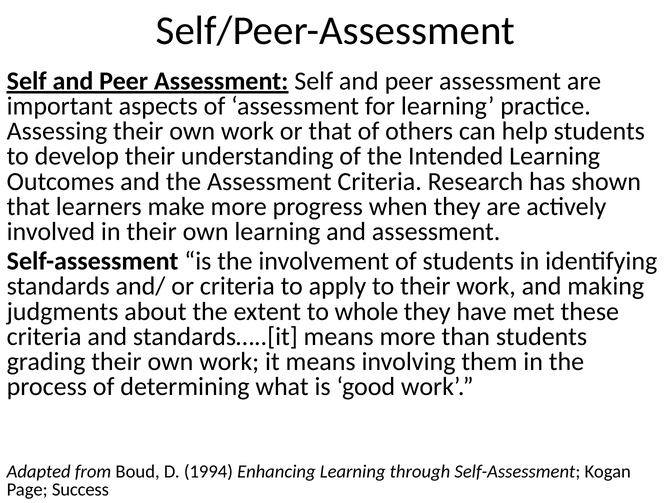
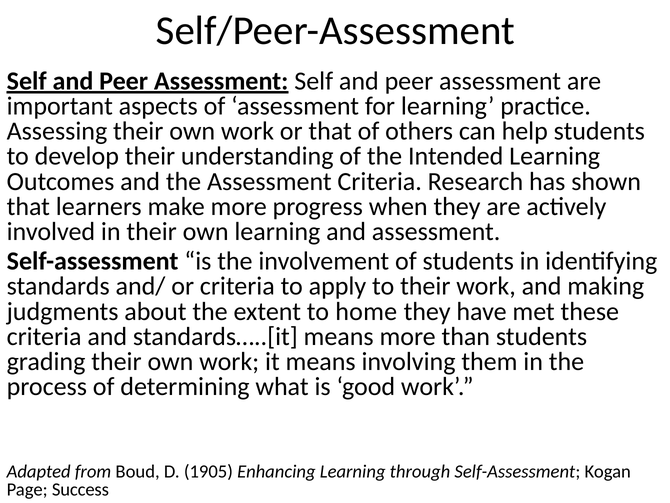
whole: whole -> home (366, 311)
1994: 1994 -> 1905 (208, 471)
